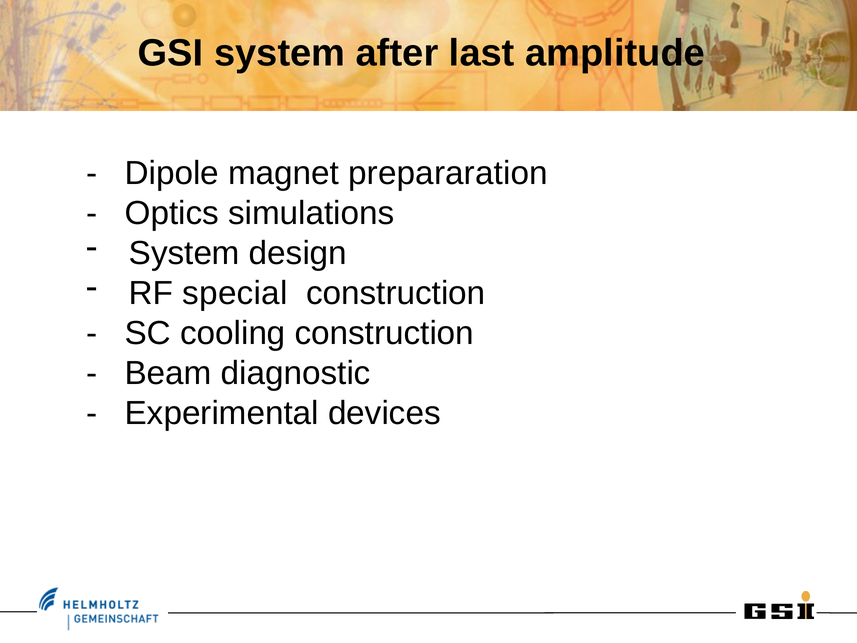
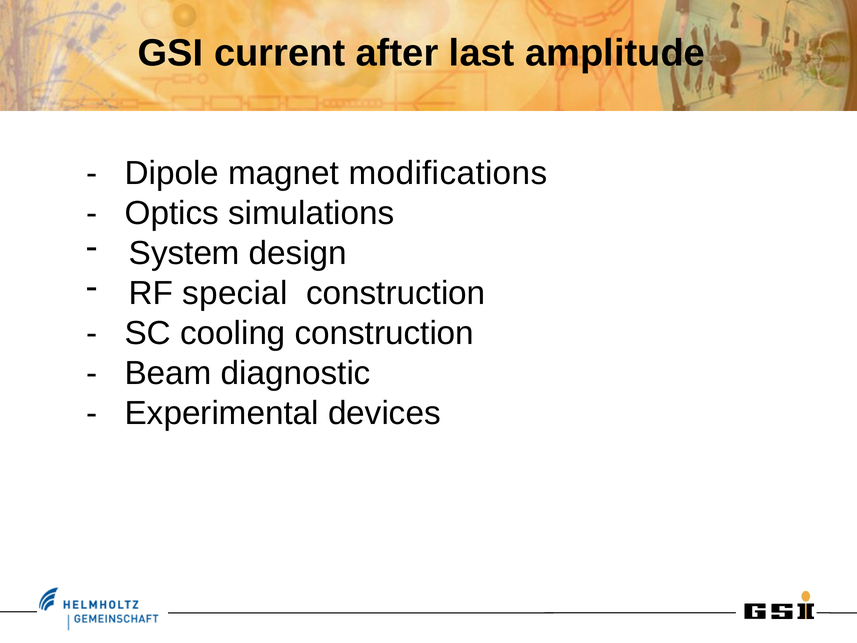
GSI system: system -> current (280, 53)
prepararation: prepararation -> modifications (448, 173)
